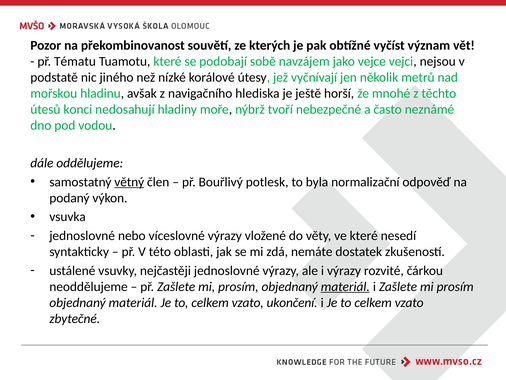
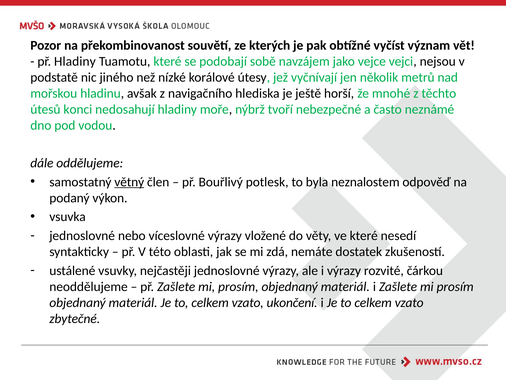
př Tématu: Tématu -> Hladiny (75, 61)
normalizační: normalizační -> neznalostem (365, 182)
materiál underline: present -> none (345, 286)
